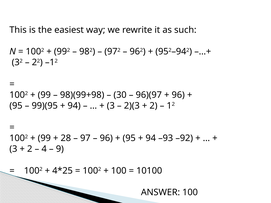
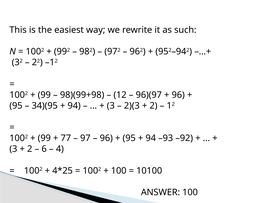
30: 30 -> 12 (120, 95)
99)(95: 99)(95 -> 34)(95 (45, 106)
28: 28 -> 77 (66, 138)
4: 4 -> 6 (44, 149)
9: 9 -> 4 (60, 149)
